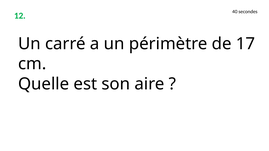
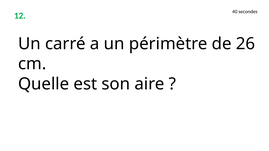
17: 17 -> 26 (246, 44)
